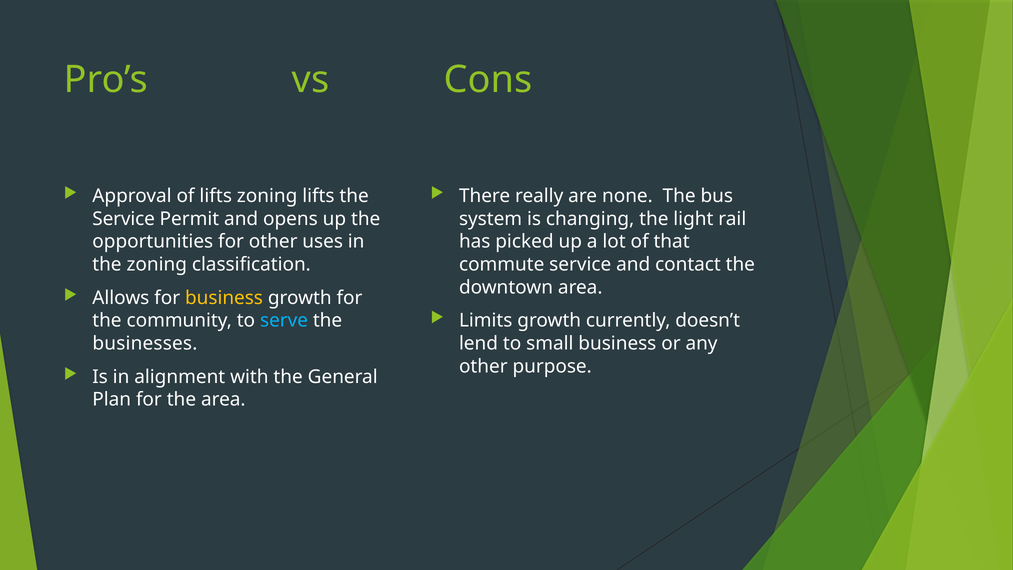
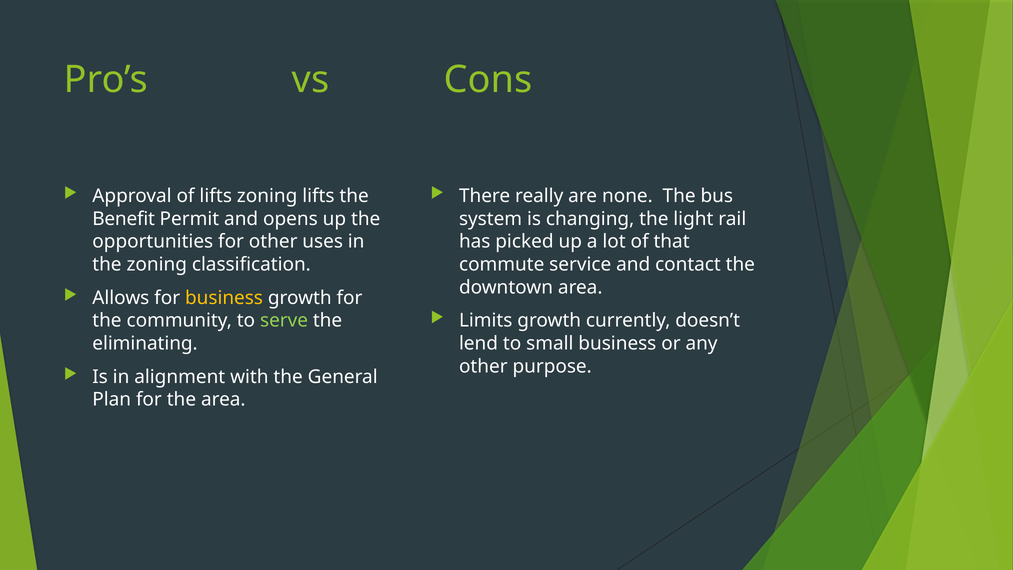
Service: Service -> Benefit (124, 219)
serve colour: light blue -> light green (284, 321)
businesses: businesses -> eliminating (145, 343)
